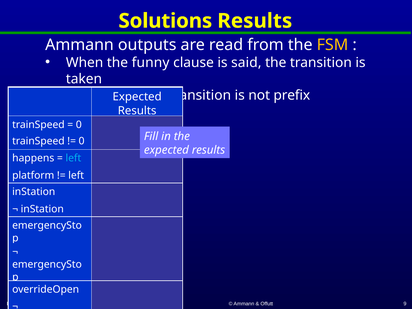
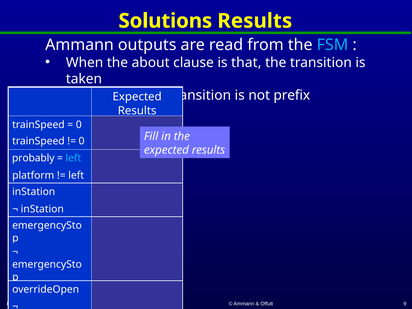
FSM colour: yellow -> light blue (333, 45)
funny: funny -> about (151, 62)
said: said -> that (246, 62)
happens: happens -> probably (33, 158)
